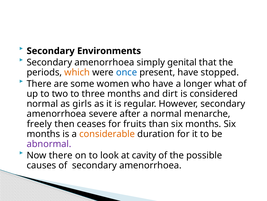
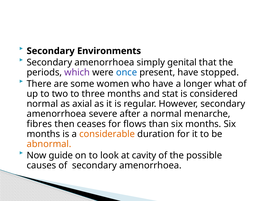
which colour: orange -> purple (77, 72)
dirt: dirt -> stat (170, 93)
girls: girls -> axial (82, 103)
freely: freely -> fibres (39, 123)
fruits: fruits -> flows (135, 123)
abnormal colour: purple -> orange (49, 143)
Now there: there -> guide (61, 155)
